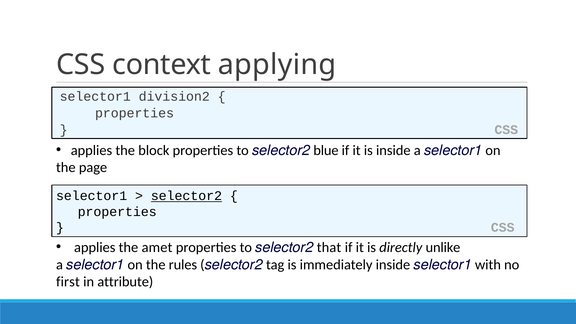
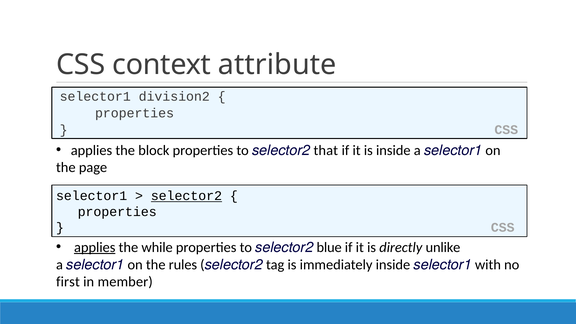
applying: applying -> attribute (277, 65)
blue: blue -> that (326, 150)
applies underline: none -> present (95, 247)
amet: amet -> while (157, 247)
that: that -> blue (329, 247)
attribute: attribute -> member (125, 282)
